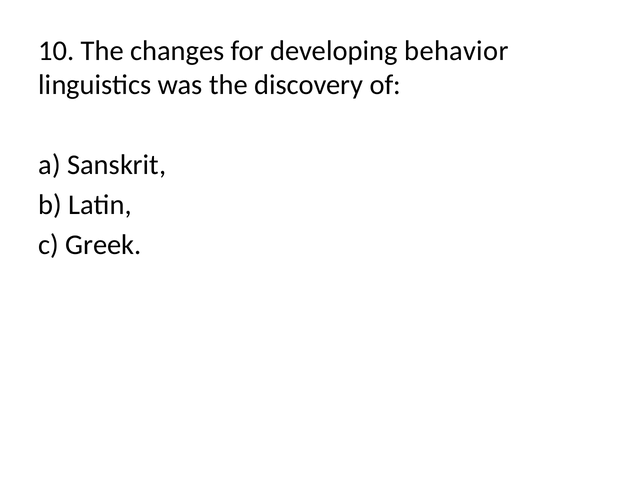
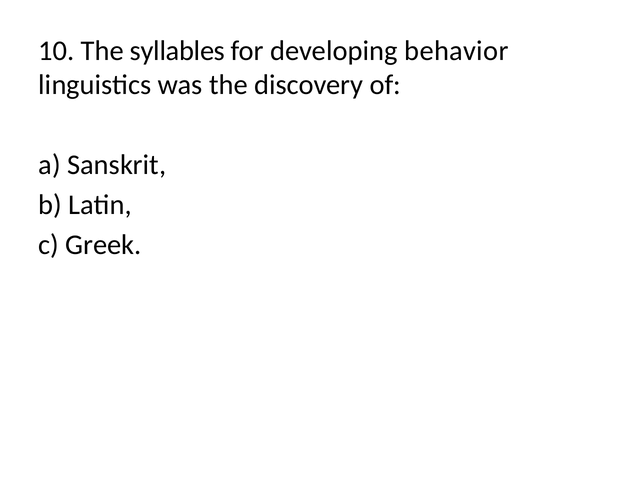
changes: changes -> syllables (177, 51)
